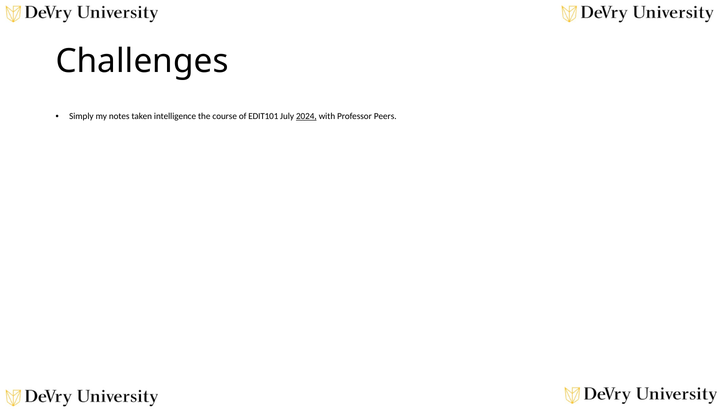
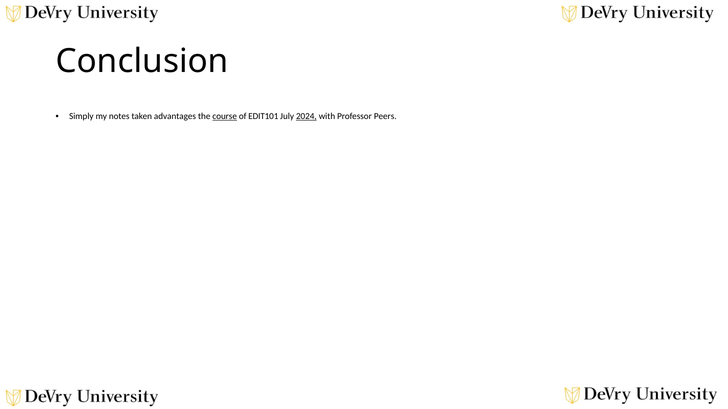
Challenges: Challenges -> Conclusion (142, 61)
intelligence: intelligence -> advantages (175, 117)
course underline: none -> present (225, 117)
